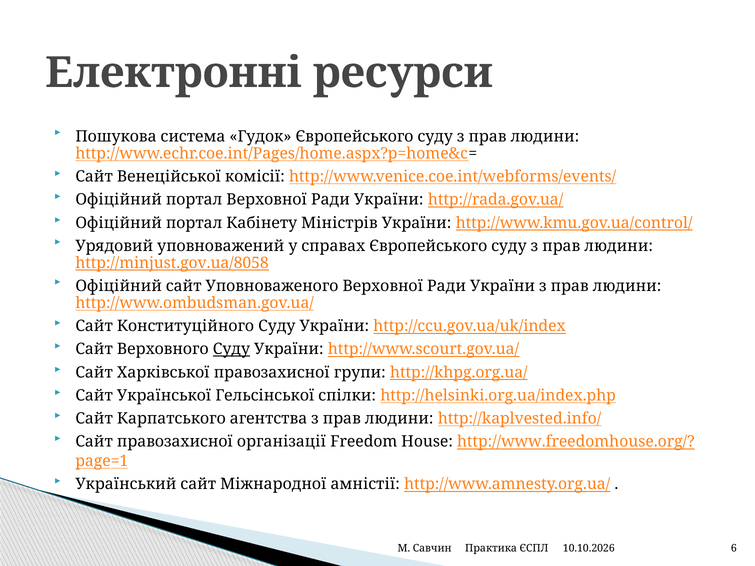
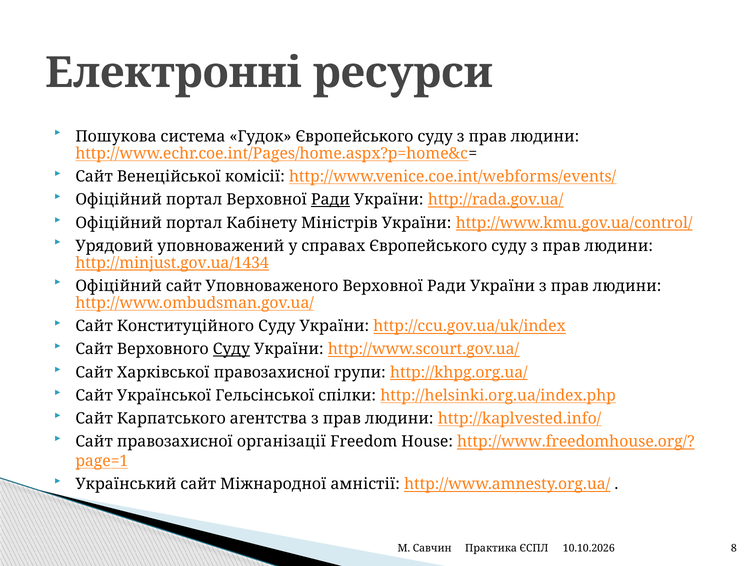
Ради underline: none -> present (330, 200)
http://minjust.gov.ua/8058: http://minjust.gov.ua/8058 -> http://minjust.gov.ua/1434 (172, 263)
6: 6 -> 8 (734, 548)
